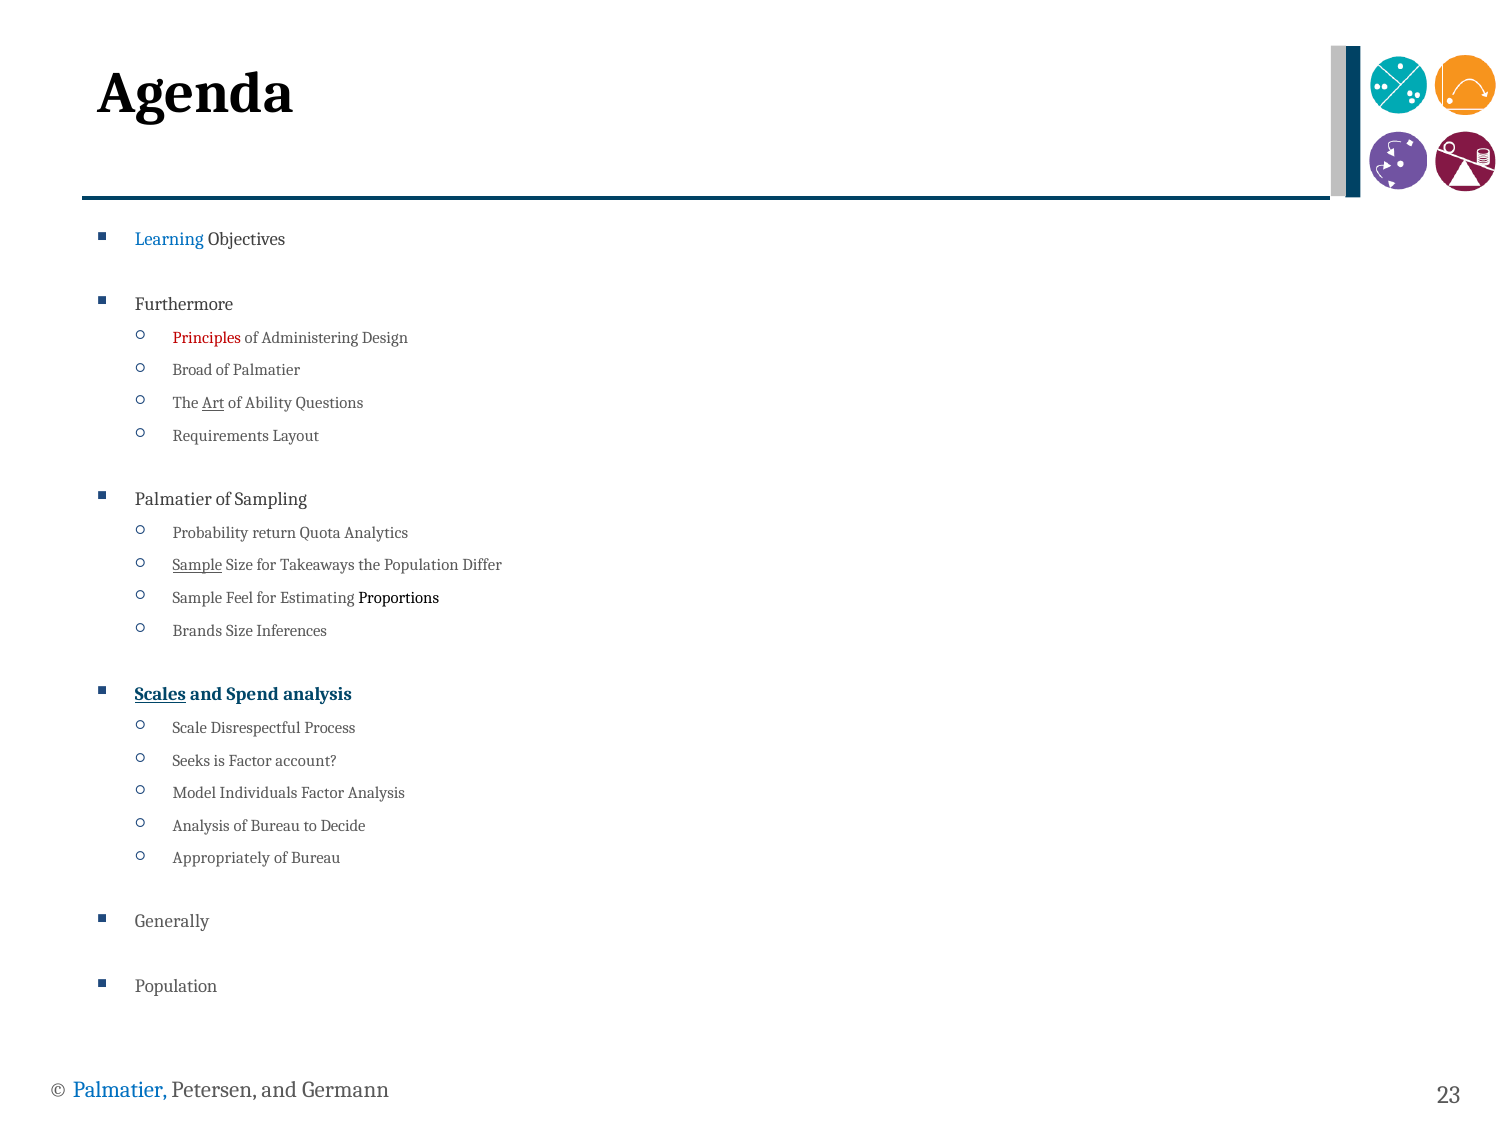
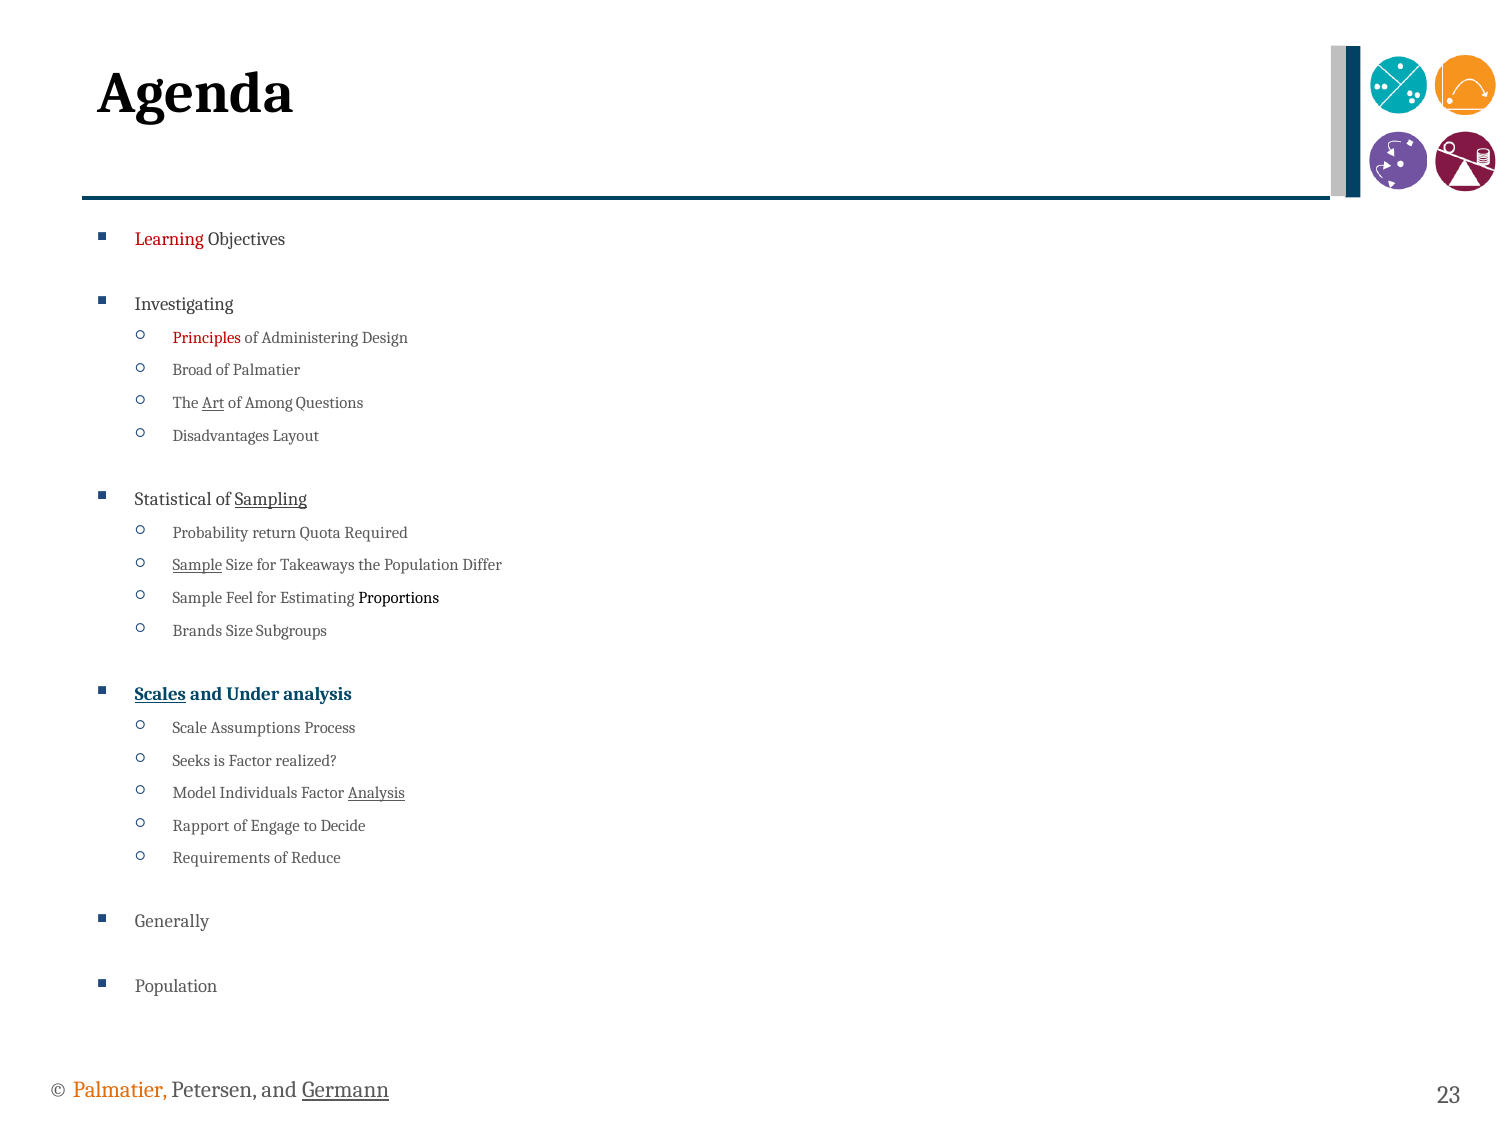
Learning colour: blue -> red (169, 240)
Furthermore: Furthermore -> Investigating (184, 304)
Ability: Ability -> Among (269, 403)
Requirements: Requirements -> Disadvantages (221, 436)
Palmatier: Palmatier -> Statistical (173, 499)
Sampling underline: none -> present (271, 499)
Analytics: Analytics -> Required (376, 533)
Inferences: Inferences -> Subgroups (292, 631)
Spend: Spend -> Under (253, 694)
Disrespectful: Disrespectful -> Assumptions (256, 728)
account: account -> realized (306, 761)
Analysis underline: none -> present (376, 793)
Analysis: Analysis -> Rapport (201, 826)
Bureau: Bureau -> Engage (275, 826)
Appropriately: Appropriately -> Requirements (221, 859)
Bureau: Bureau -> Reduce (316, 859)
Palmatier colour: blue -> orange (120, 1090)
Germann underline: none -> present (346, 1090)
